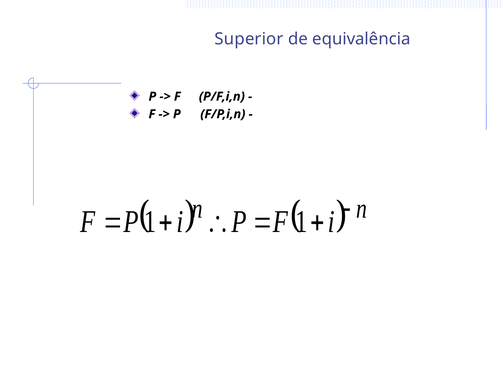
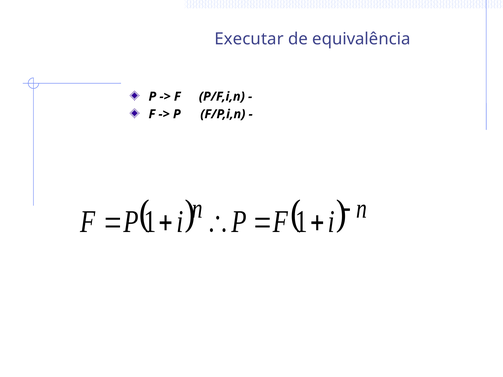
Superior: Superior -> Executar (249, 39)
